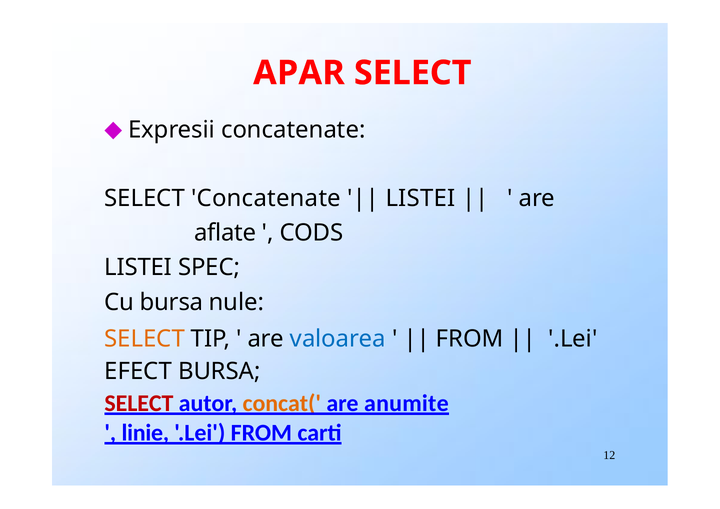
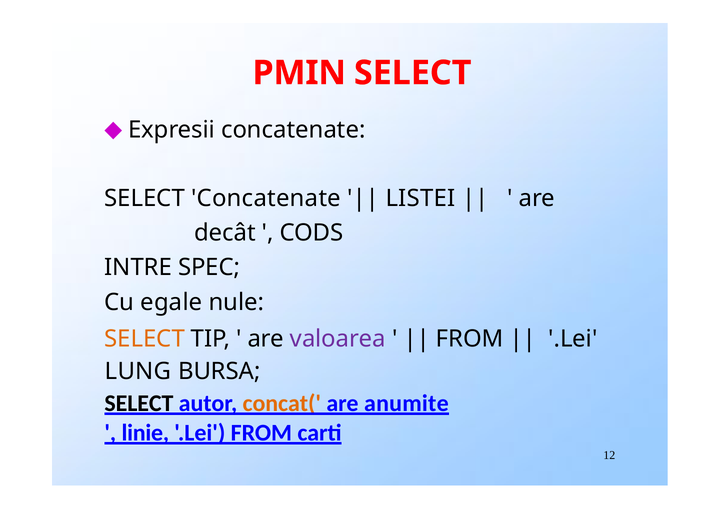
APAR: APAR -> PMIN (299, 73)
aflate: aflate -> decât (225, 233)
LISTEI: LISTEI -> INTRE (138, 267)
Cu bursa: bursa -> egale (171, 302)
valoarea colour: blue -> purple (338, 339)
EFECT: EFECT -> LUNG (138, 371)
SELECT colour: red -> black (139, 403)
